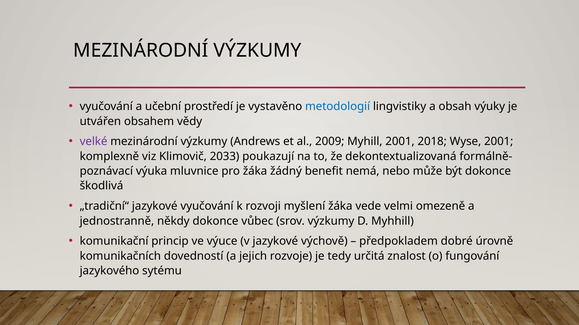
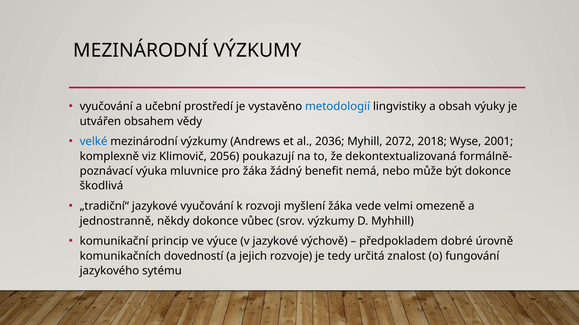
velké colour: purple -> blue (94, 142)
2009: 2009 -> 2036 (330, 142)
Myhill 2001: 2001 -> 2072 (400, 142)
2033: 2033 -> 2056 (225, 157)
